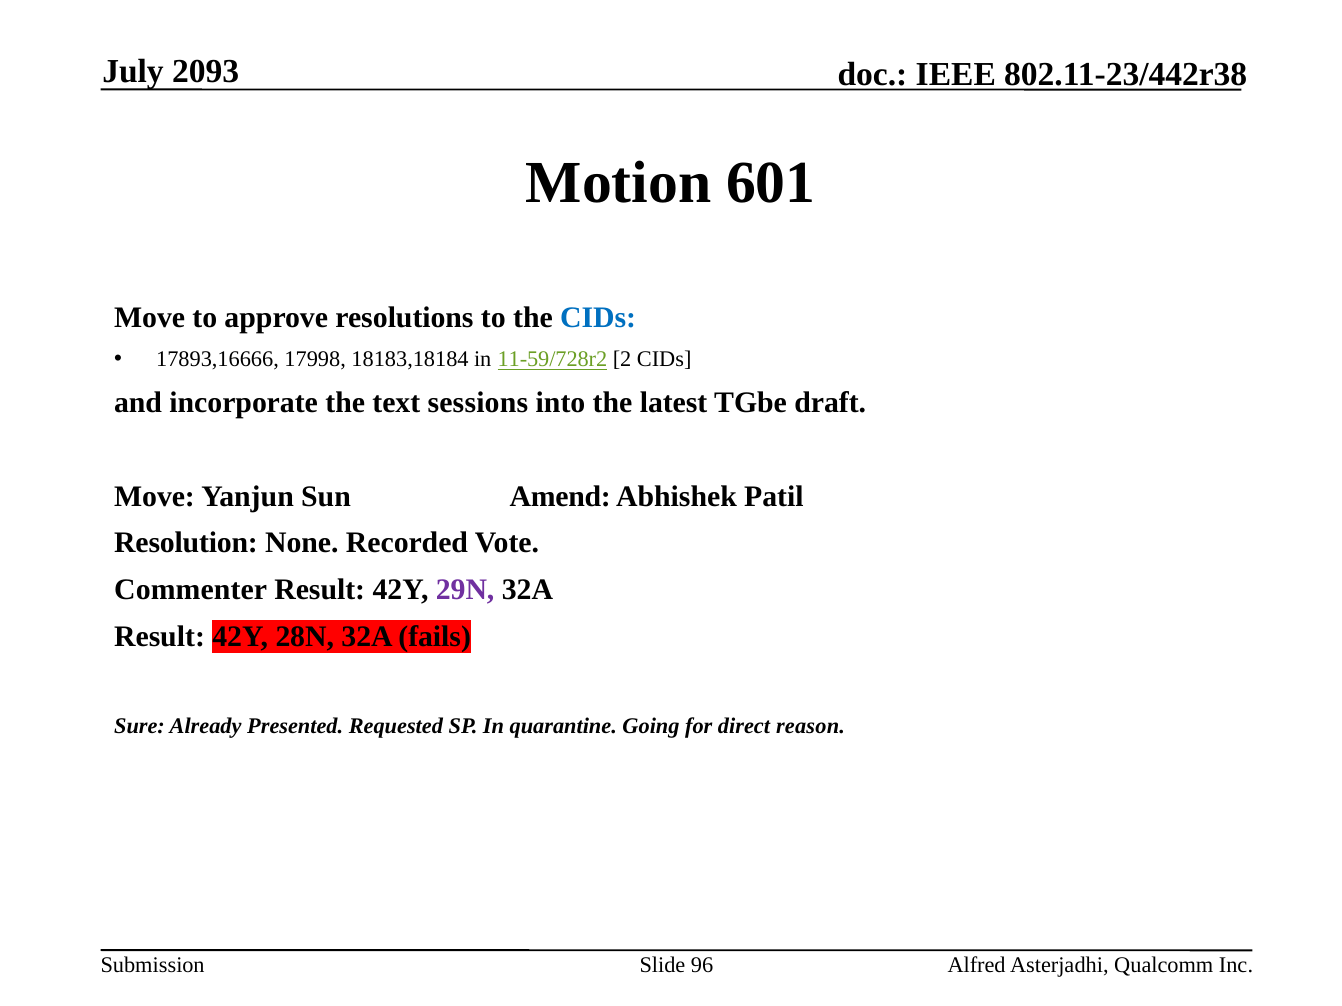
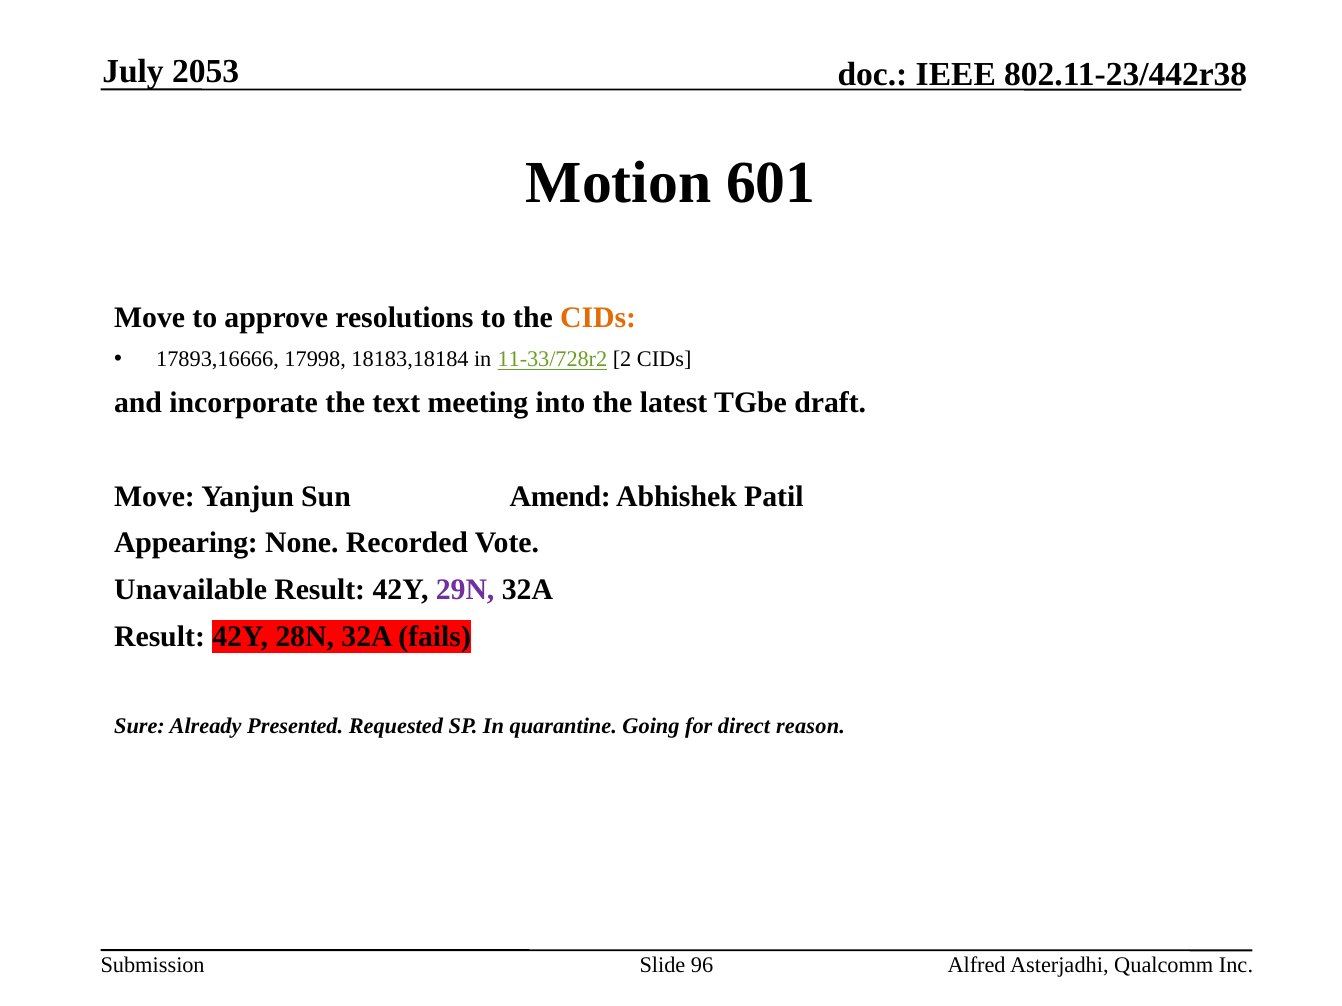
2093: 2093 -> 2053 (206, 71)
CIDs colour: blue -> orange (598, 317)
11-59/728r2: 11-59/728r2 -> 11-33/728r2 (552, 359)
sessions: sessions -> meeting (478, 402)
Resolution: Resolution -> Appearing (186, 543)
Commenter: Commenter -> Unavailable (191, 590)
